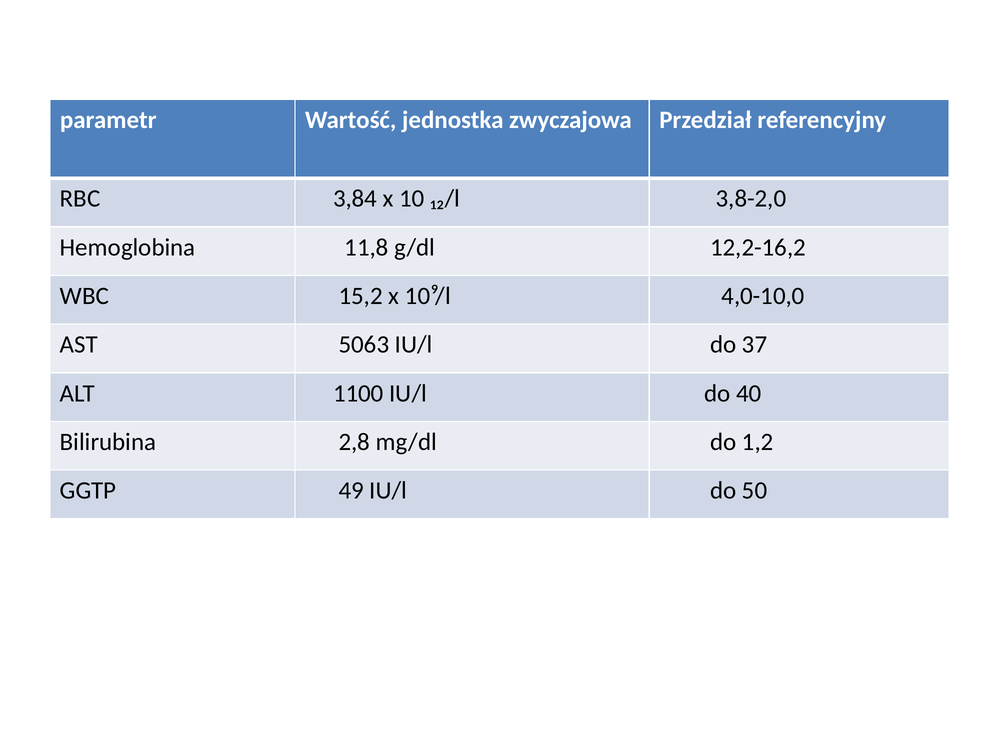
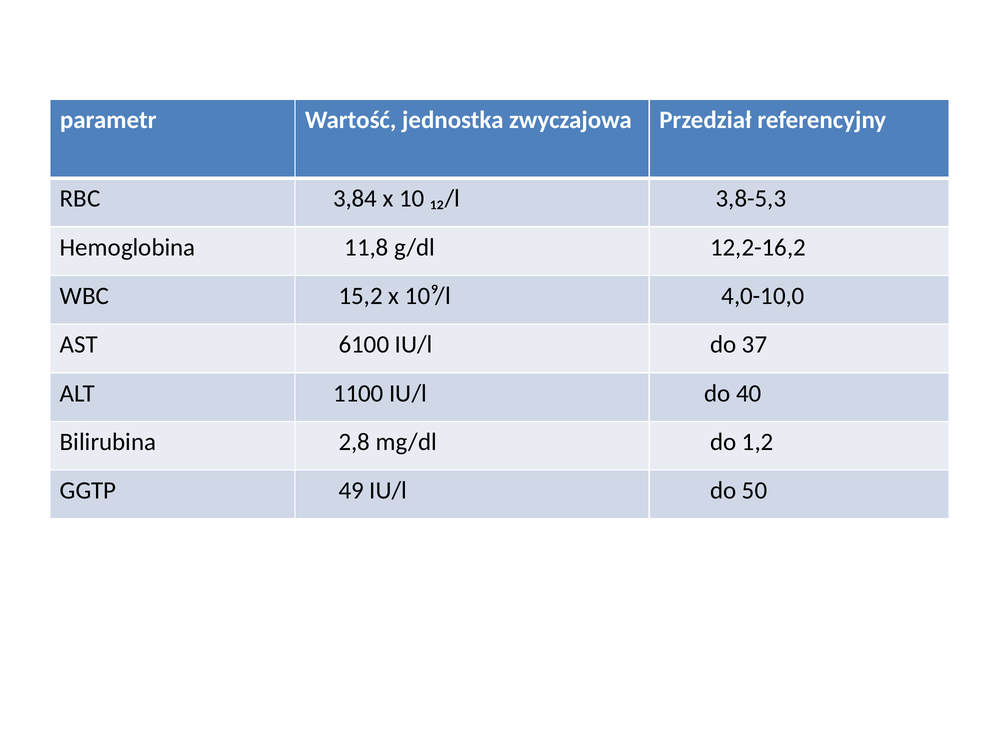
3,8-2,0: 3,8-2,0 -> 3,8-5,3 (751, 198)
5063: 5063 -> 6100 (364, 344)
